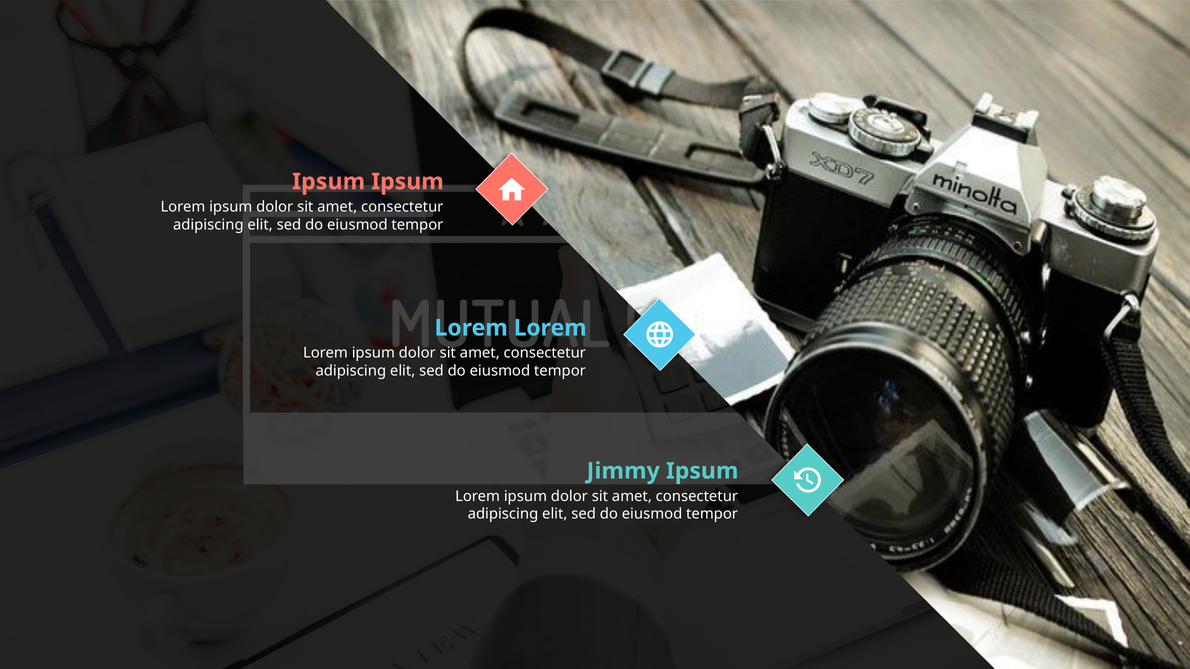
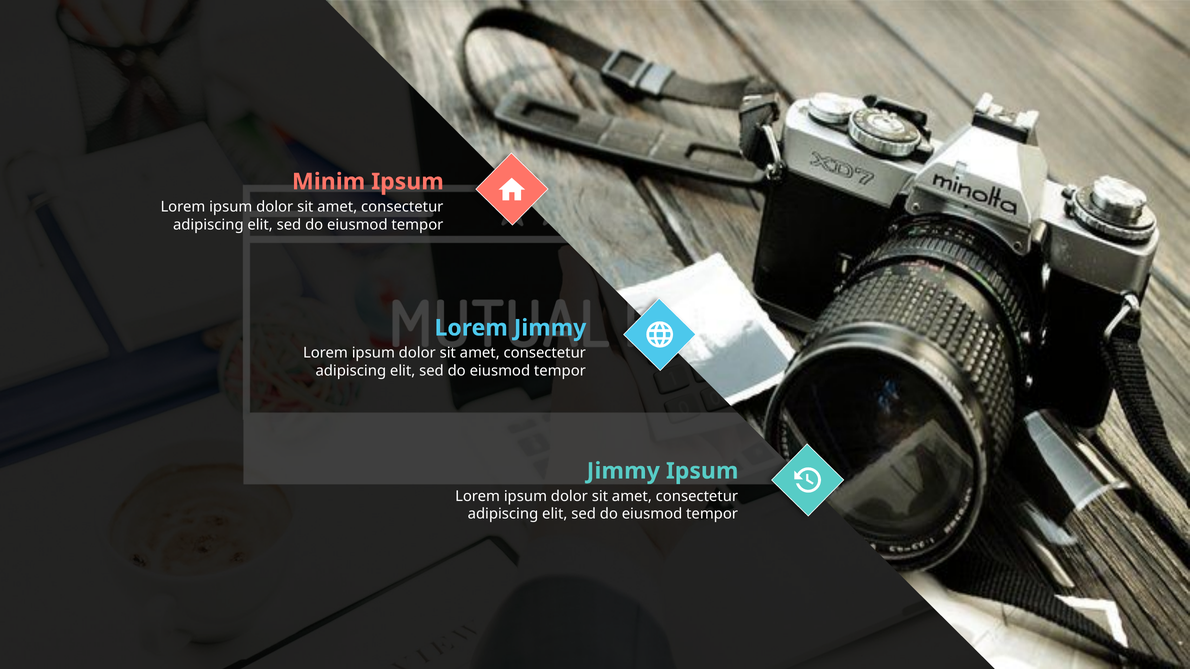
Ipsum: Ipsum -> Minim (329, 182)
Lorem: Lorem -> Jimmy (550, 328)
